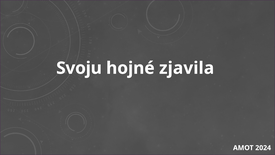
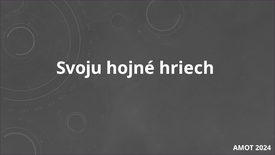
zjavila: zjavila -> hriech (187, 68)
